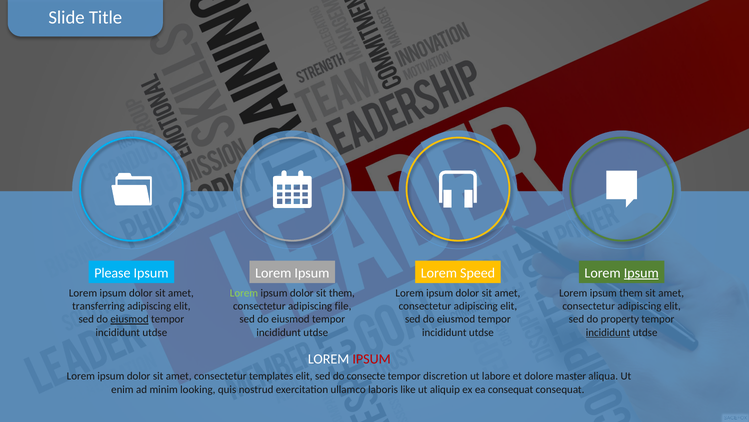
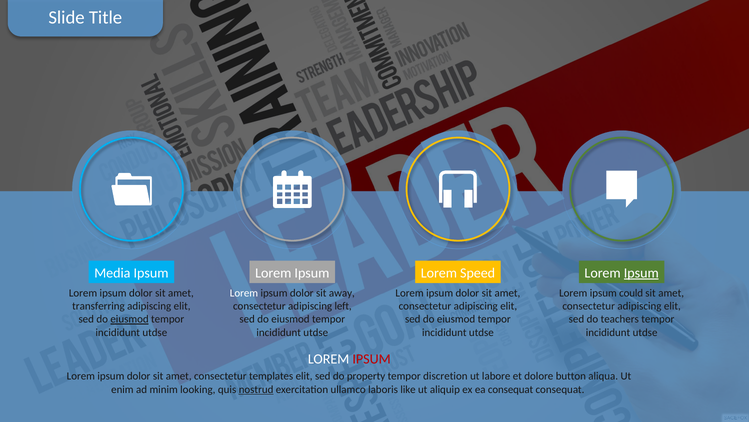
Please: Please -> Media (112, 272)
Lorem colour: light green -> white (244, 293)
sit them: them -> away (342, 293)
ipsum them: them -> could (631, 293)
file: file -> left (343, 306)
property: property -> teachers (620, 319)
incididunt underline: present -> none (608, 332)
consecte: consecte -> property (366, 376)
master: master -> button (571, 376)
nostrud underline: none -> present (256, 389)
